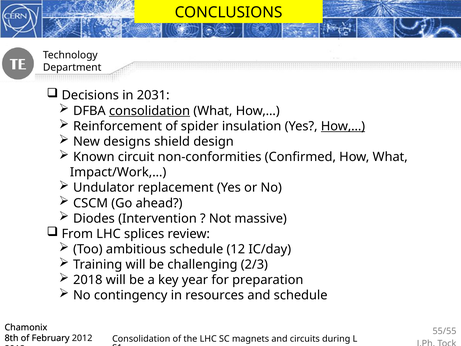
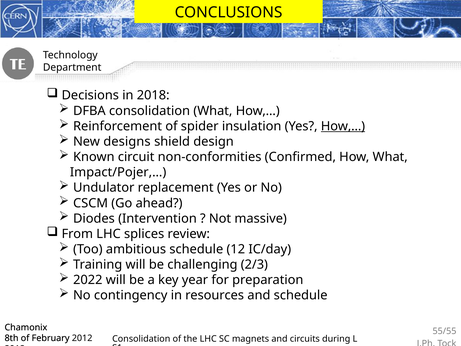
2031: 2031 -> 2018 (153, 95)
consolidation underline: present -> none (150, 111)
Impact/Work,…: Impact/Work,… -> Impact/Pojer,… (118, 172)
2018: 2018 -> 2022 (88, 280)
